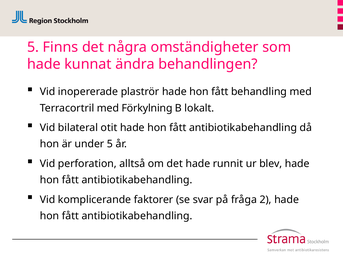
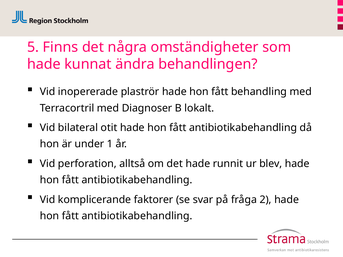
Förkylning: Förkylning -> Diagnoser (147, 108)
under 5: 5 -> 1 (110, 144)
